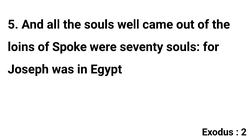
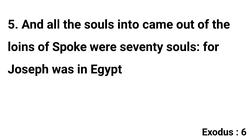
well: well -> into (128, 25)
2: 2 -> 6 (244, 132)
